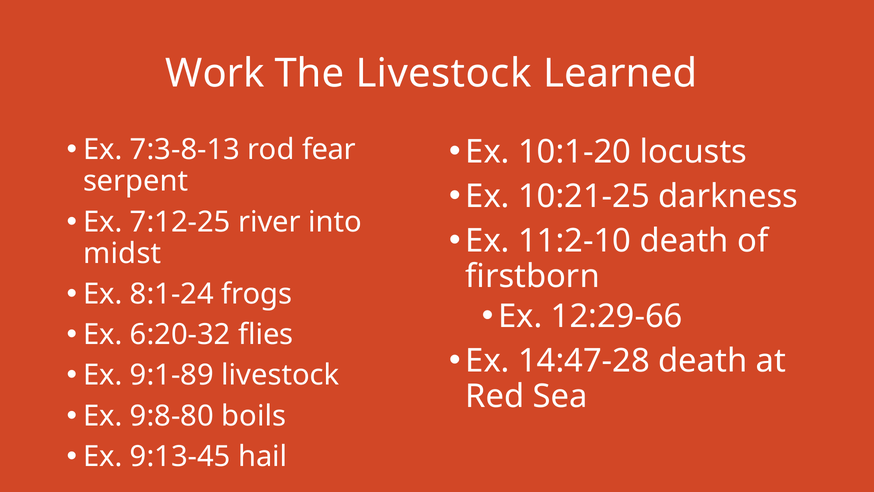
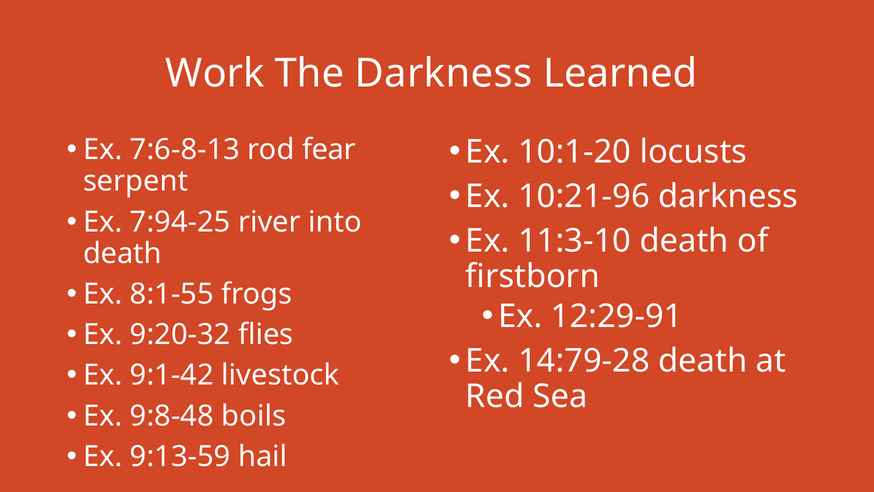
The Livestock: Livestock -> Darkness (444, 73)
7:3-8-13: 7:3-8-13 -> 7:6-8-13 (185, 150)
10:21-25: 10:21-25 -> 10:21-96 (584, 196)
7:12-25: 7:12-25 -> 7:94-25 (180, 222)
11:2-10: 11:2-10 -> 11:3-10 (575, 241)
midst: midst -> death (122, 253)
8:1-24: 8:1-24 -> 8:1-55 (172, 294)
12:29-66: 12:29-66 -> 12:29-91 (617, 316)
6:20-32: 6:20-32 -> 9:20-32 (180, 334)
14:47-28: 14:47-28 -> 14:79-28 (584, 361)
9:1-89: 9:1-89 -> 9:1-42 (172, 375)
9:8-80: 9:8-80 -> 9:8-48 (172, 416)
9:13-45: 9:13-45 -> 9:13-59 (180, 456)
